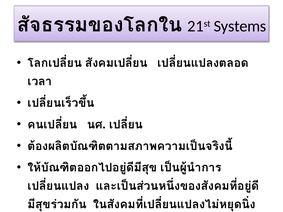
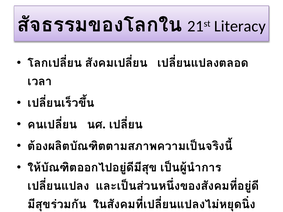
Systems: Systems -> Literacy (240, 26)
